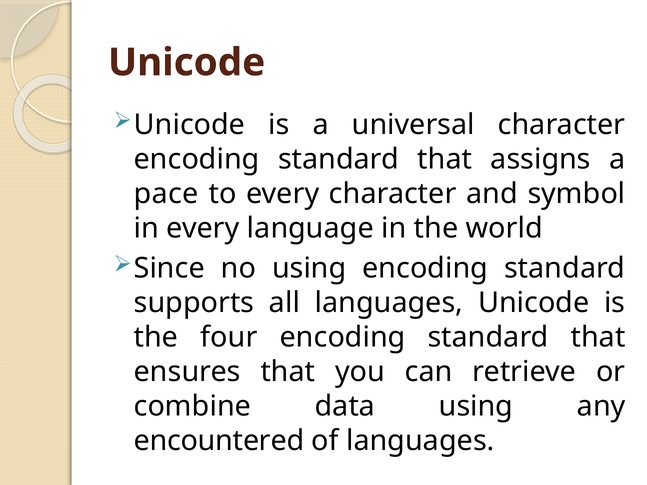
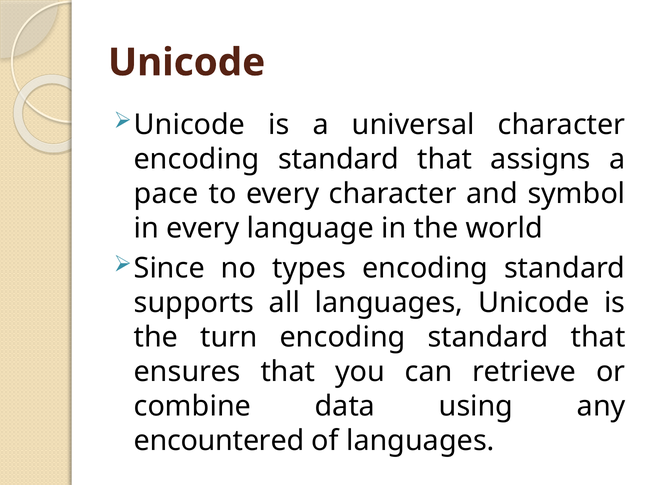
no using: using -> types (309, 268)
four: four -> turn (229, 337)
